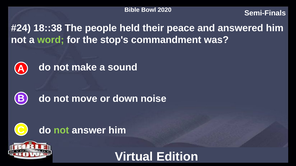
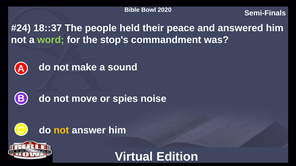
18::38: 18::38 -> 18::37 (48, 28)
down: down -> spies (125, 99)
not colour: light green -> yellow (61, 131)
